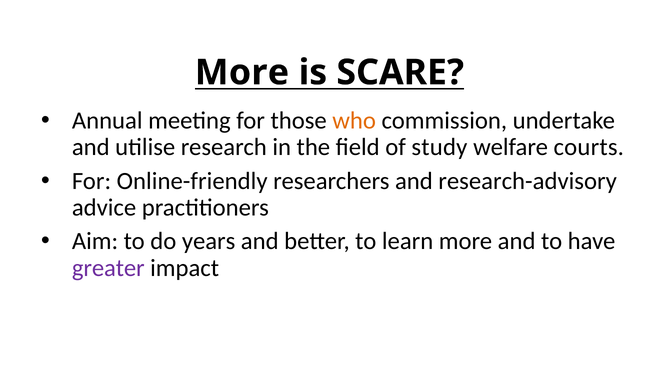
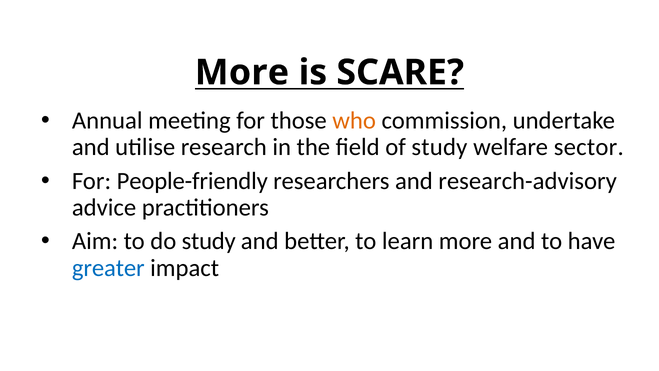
courts: courts -> sector (589, 147)
Online-friendly: Online-friendly -> People-friendly (192, 181)
do years: years -> study (209, 241)
greater colour: purple -> blue (108, 268)
